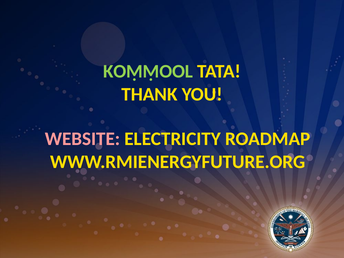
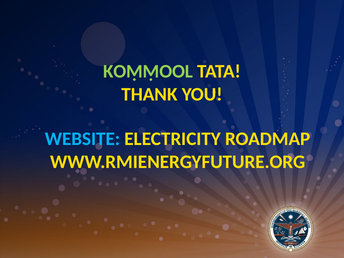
WEBSITE colour: pink -> light blue (82, 139)
